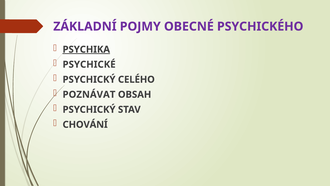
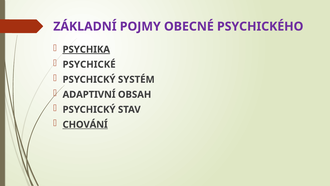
CELÉHO: CELÉHO -> SYSTÉM (136, 79)
POZNÁVAT: POZNÁVAT -> ADAPTIVNÍ (89, 94)
CHOVÁNÍ underline: none -> present (85, 124)
